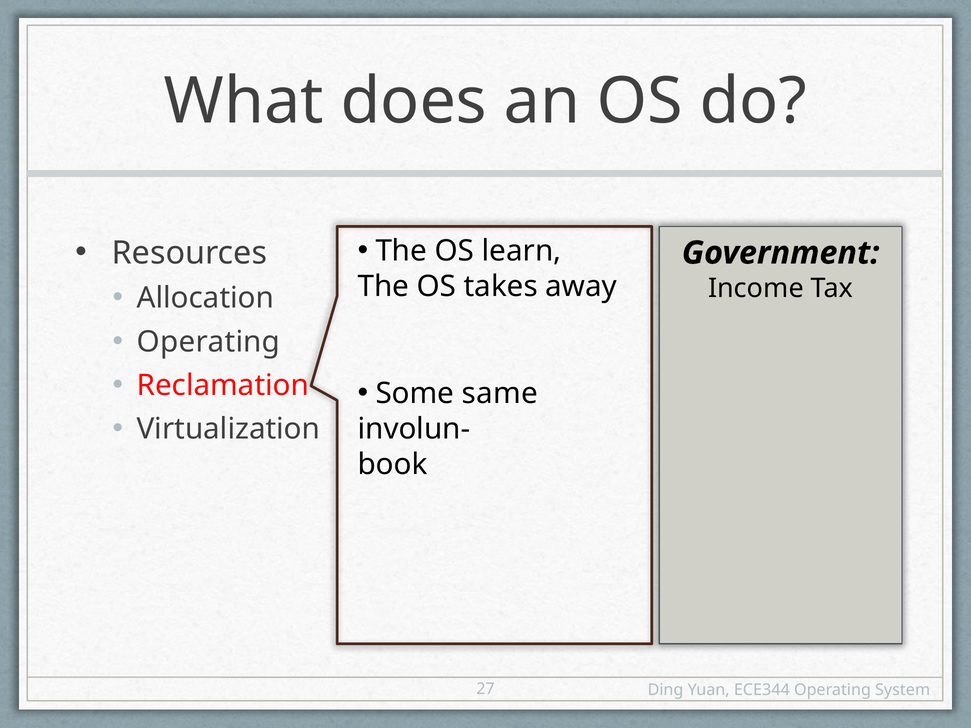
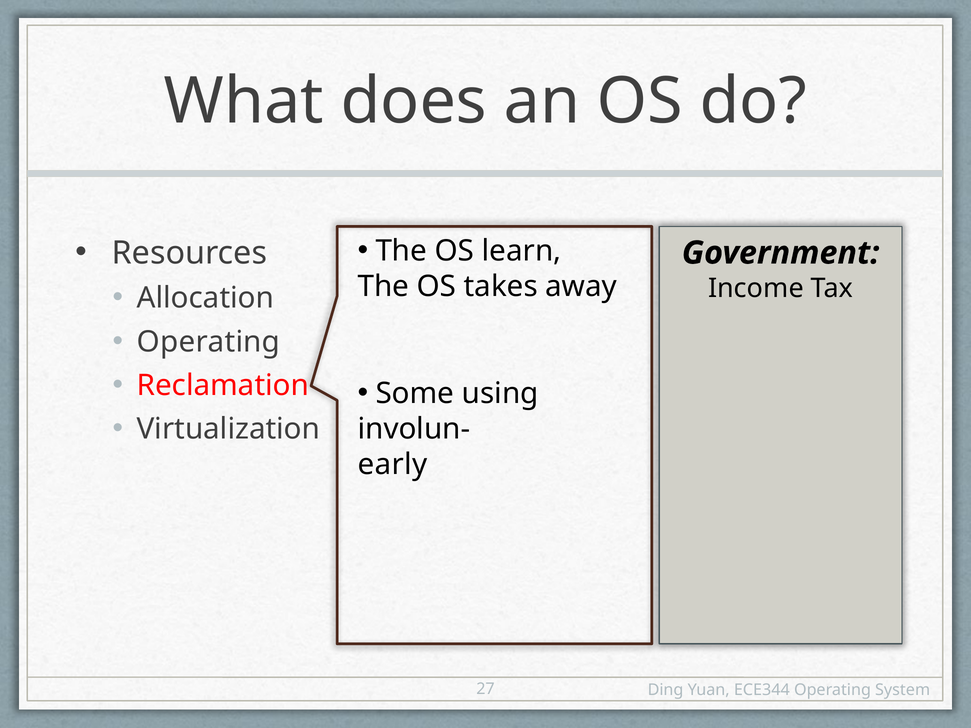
same: same -> using (500, 394)
book: book -> early (392, 465)
